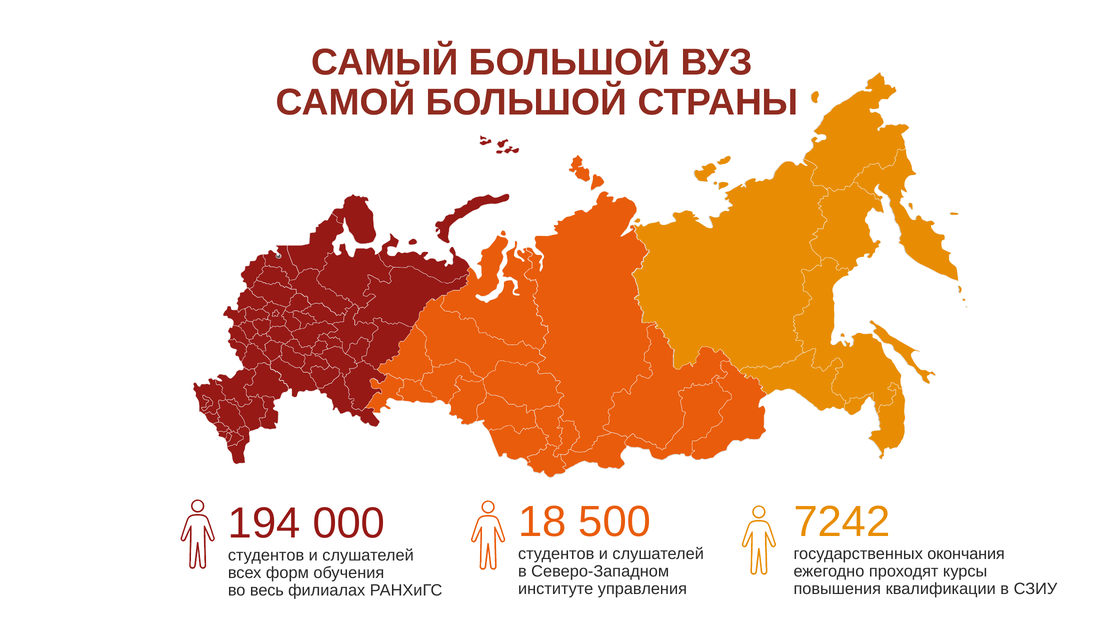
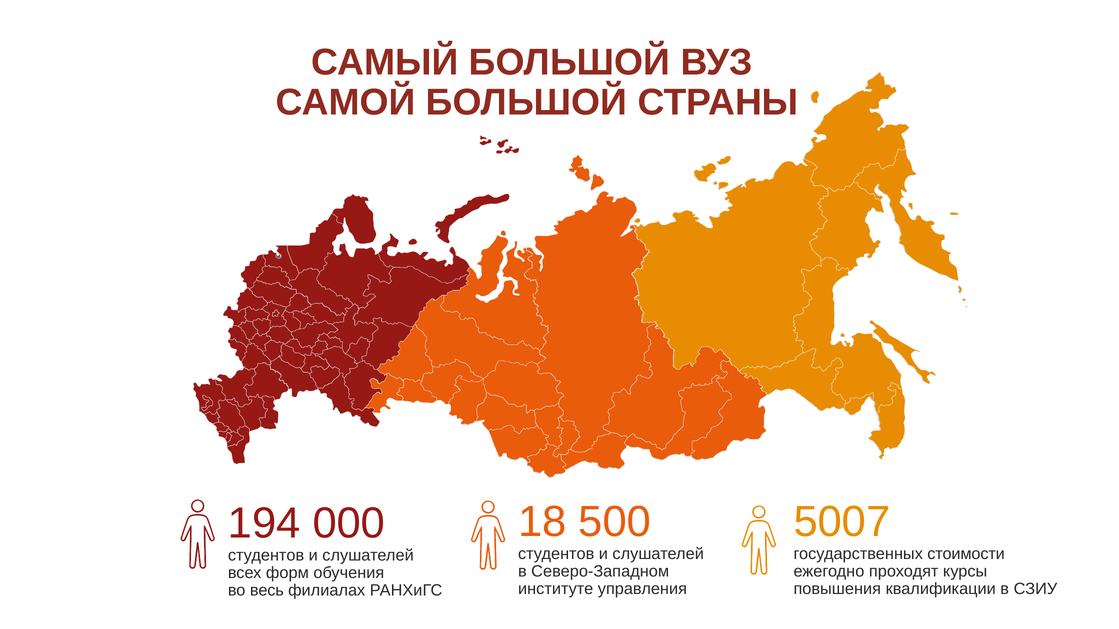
7242: 7242 -> 5007 (842, 522)
окончания: окончания -> стоимости (966, 554)
